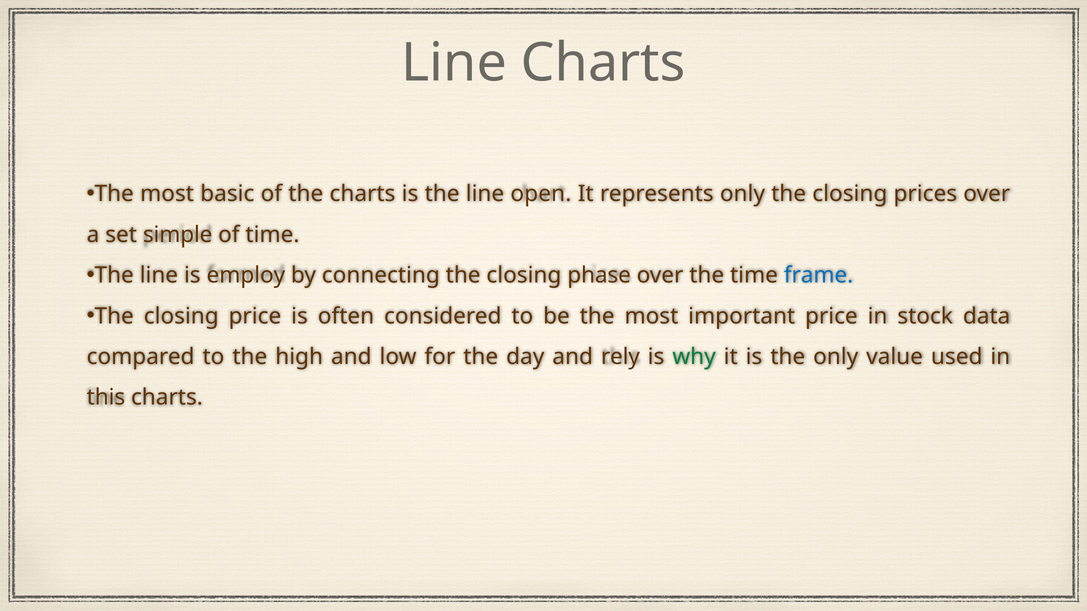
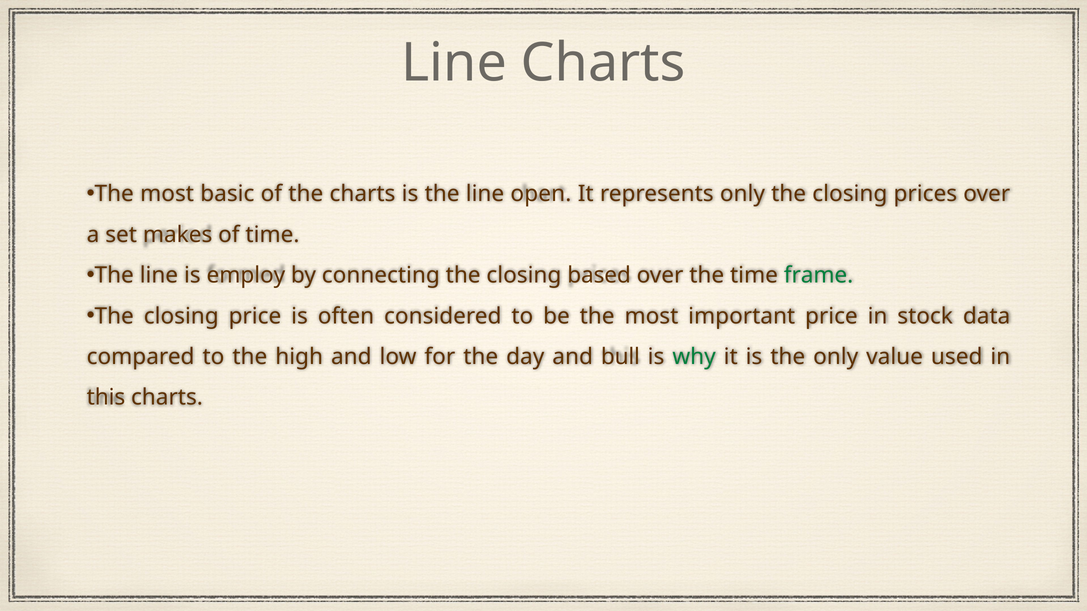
simple: simple -> makes (178, 235)
phase: phase -> based (599, 276)
frame colour: blue -> green (819, 276)
rely: rely -> bull (620, 357)
